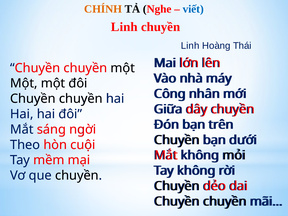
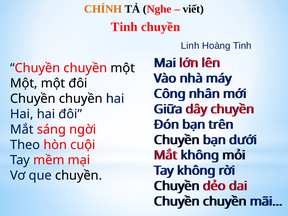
viết colour: blue -> black (193, 9)
Linh: Linh -> Tinh (124, 27)
Hoàng Thái: Thái -> Tinh (242, 46)
